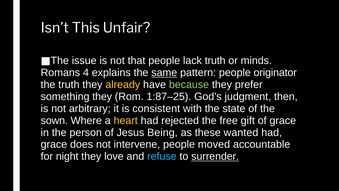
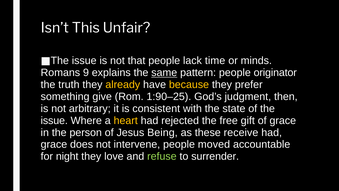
lack truth: truth -> time (215, 61)
4: 4 -> 9 (86, 73)
because colour: light green -> yellow (189, 84)
something they: they -> give (102, 96)
1:87–25: 1:87–25 -> 1:90–25 (169, 96)
sown: sown -> issue (54, 120)
wanted: wanted -> receive (241, 132)
refuse colour: light blue -> light green (162, 156)
surrender underline: present -> none (215, 156)
